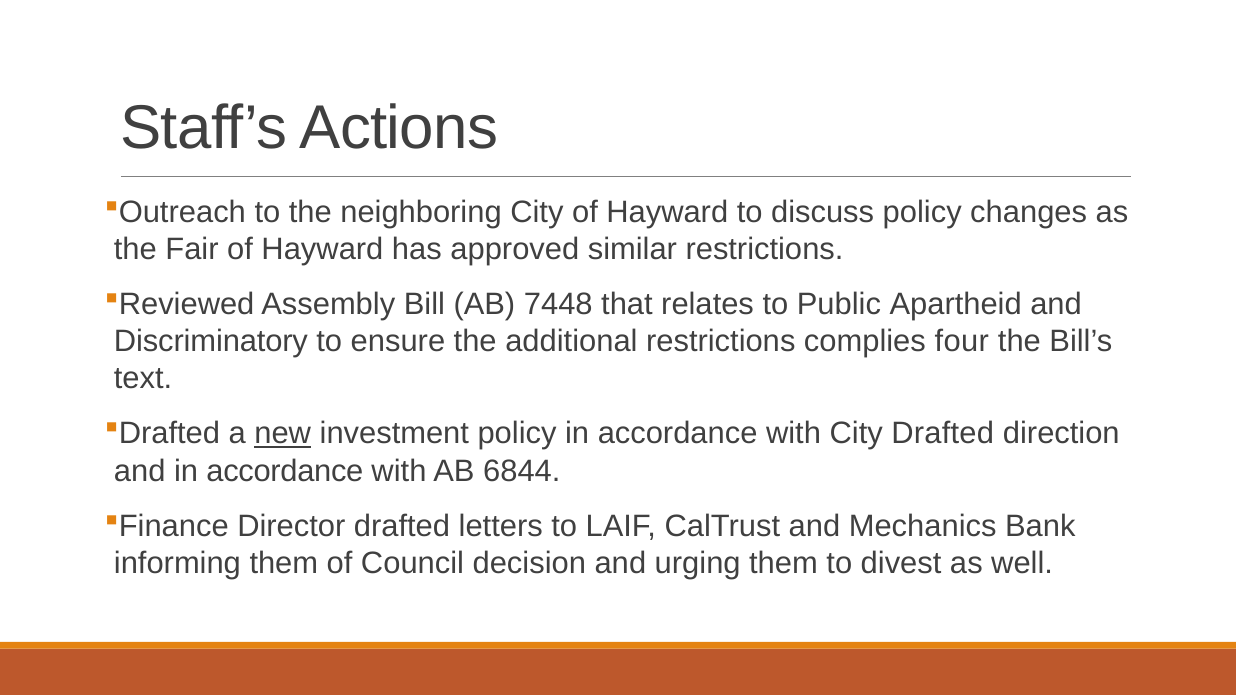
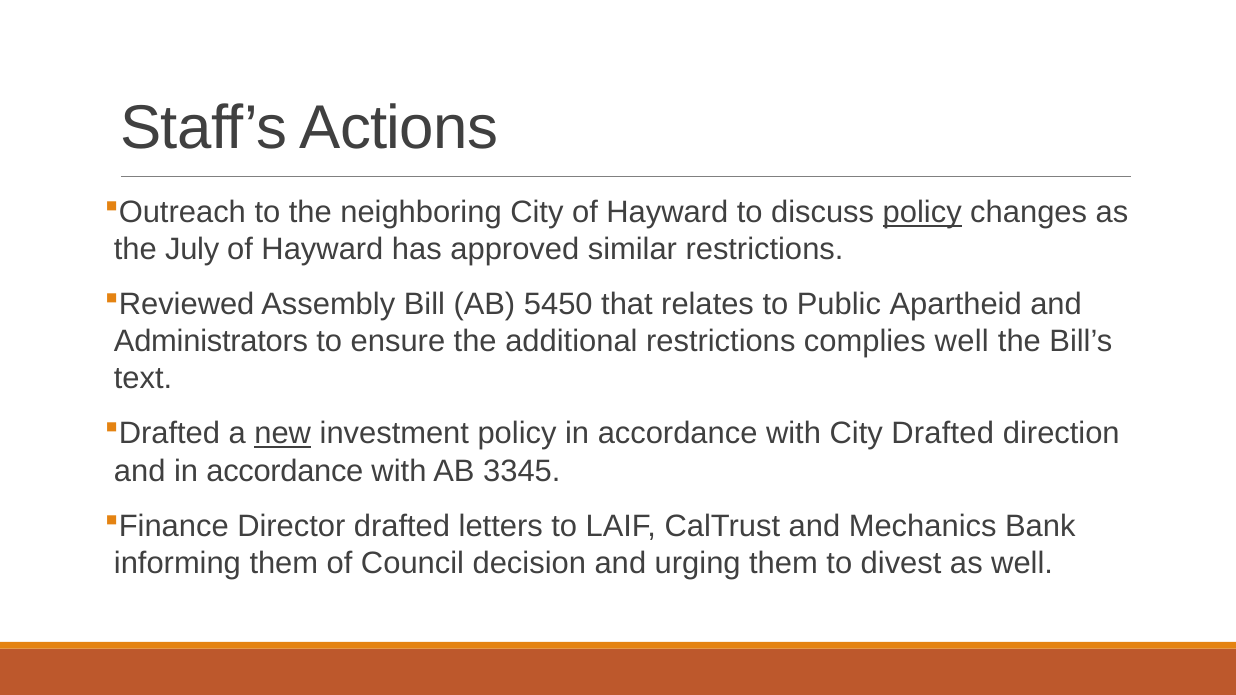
policy underline: none -> present (922, 212)
Fair: Fair -> July (192, 250)
7448: 7448 -> 5450 (558, 305)
Discriminatory: Discriminatory -> Administrators (211, 342)
complies four: four -> well (962, 342)
6844: 6844 -> 3345 (522, 471)
